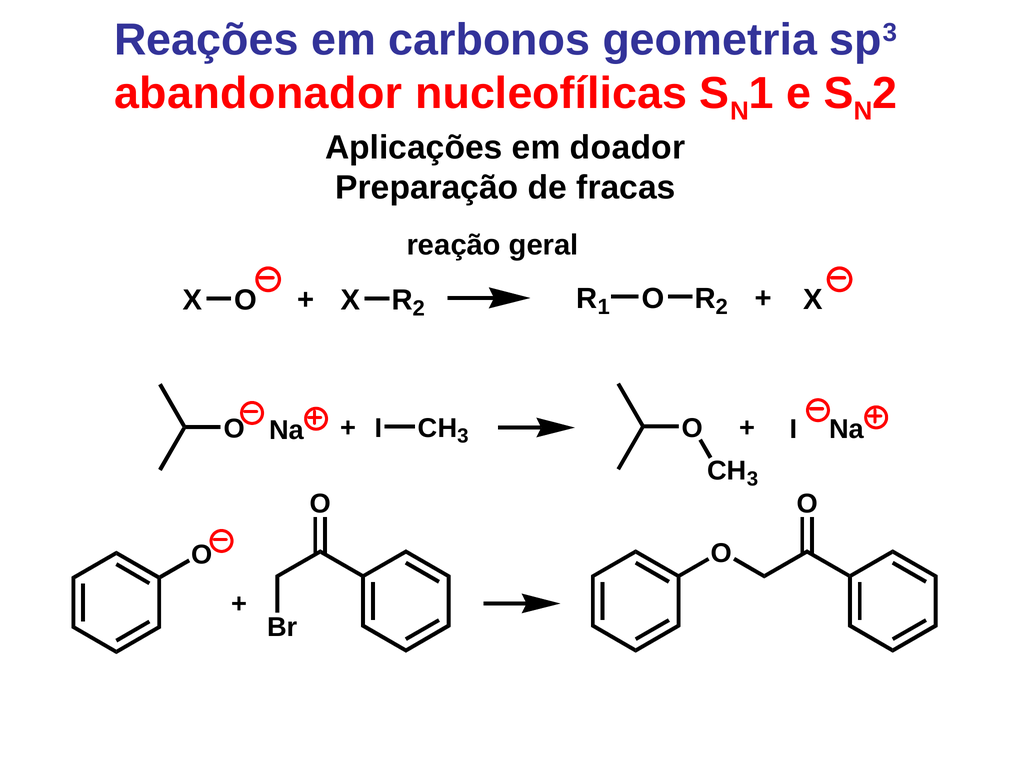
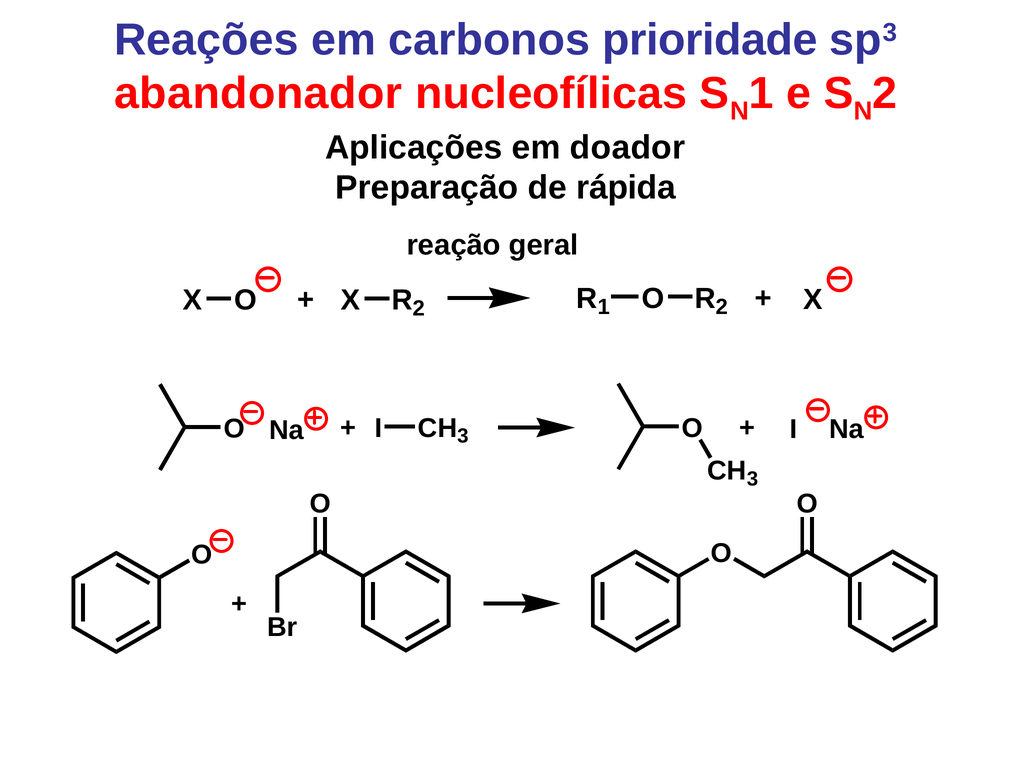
geometria: geometria -> prioridade (710, 40)
fracas: fracas -> rápida (626, 188)
